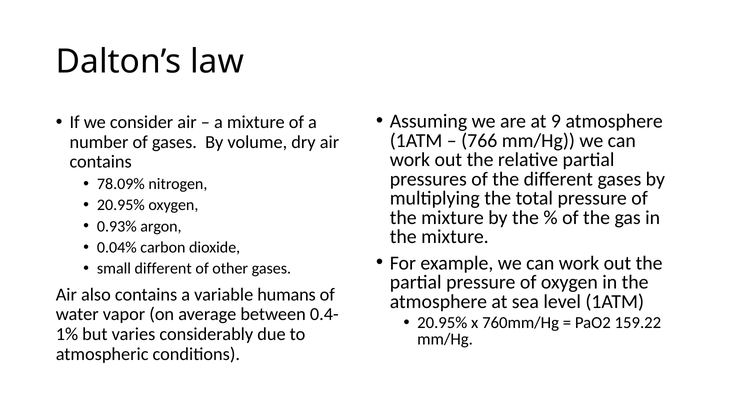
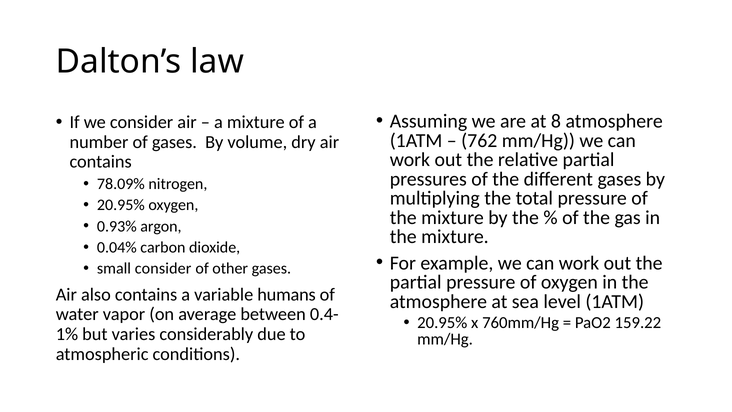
9: 9 -> 8 (556, 121)
766: 766 -> 762 (479, 140)
small different: different -> consider (163, 268)
